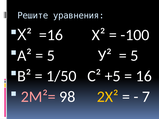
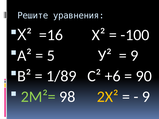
5: 5 -> 9 (134, 56)
1/50: 1/50 -> 1/89 (61, 76)
+5: +5 -> +6 (113, 76)
16: 16 -> 90 (144, 76)
2М²= colour: pink -> light green (38, 97)
7: 7 -> 9 (146, 97)
